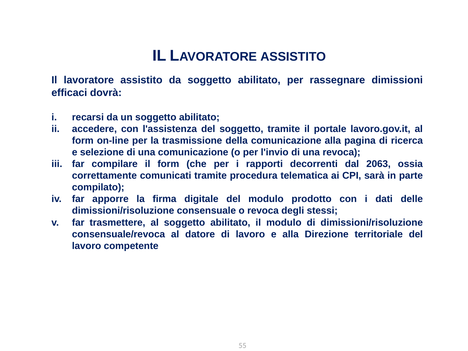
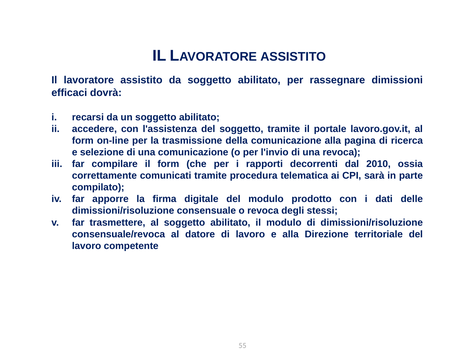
2063: 2063 -> 2010 (378, 164)
